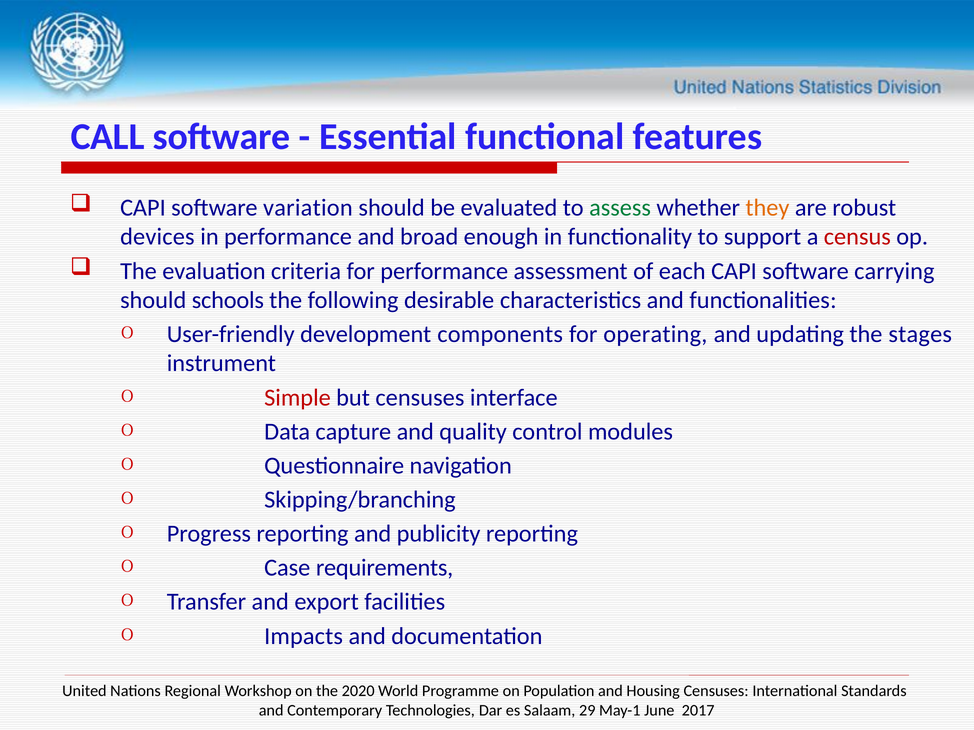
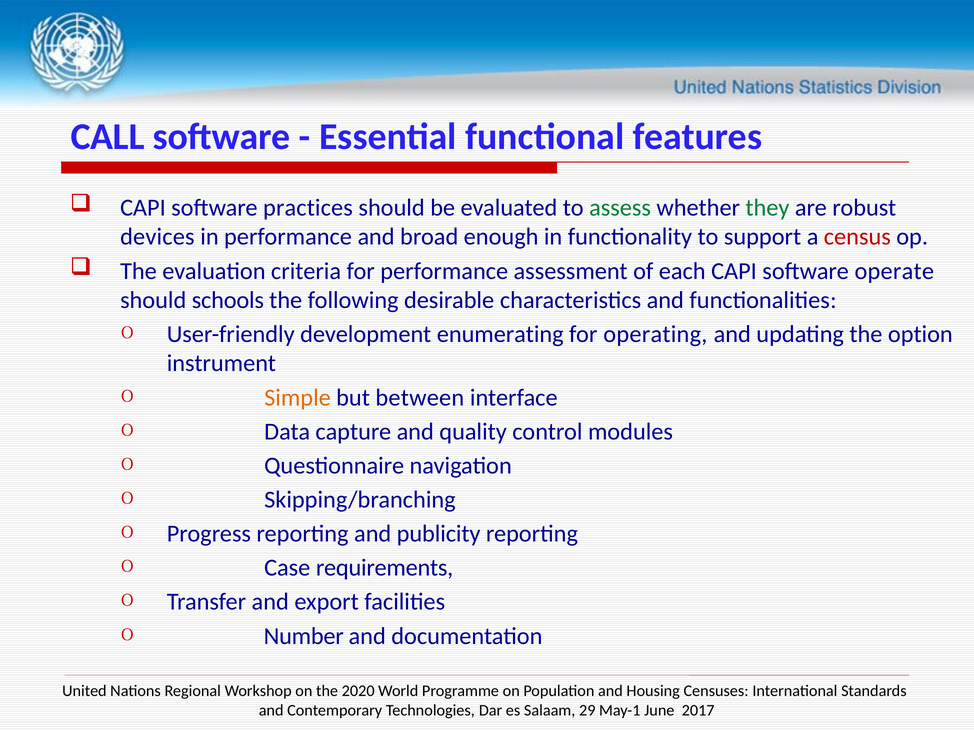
variation: variation -> practices (308, 208)
they colour: orange -> green (767, 208)
carrying: carrying -> operate (894, 271)
components: components -> enumerating (500, 334)
stages: stages -> option (920, 334)
Simple colour: red -> orange (297, 398)
but censuses: censuses -> between (420, 398)
Impacts: Impacts -> Number (304, 636)
